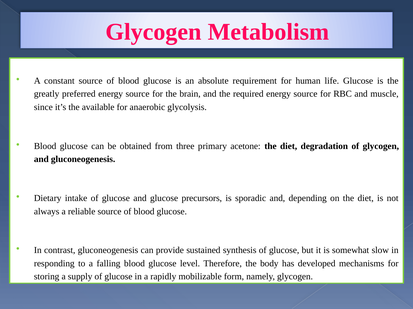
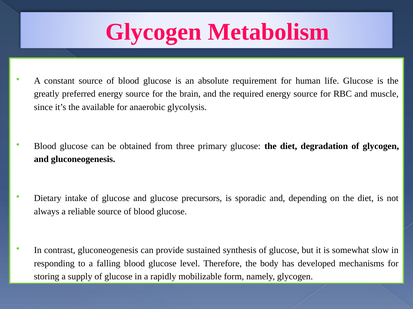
primary acetone: acetone -> glucose (245, 146)
